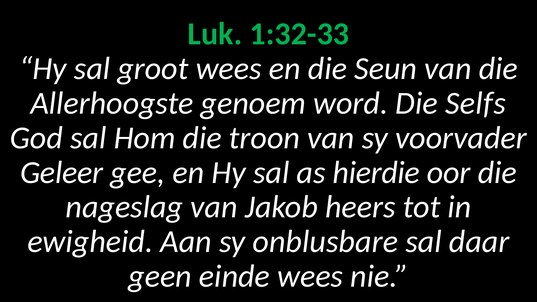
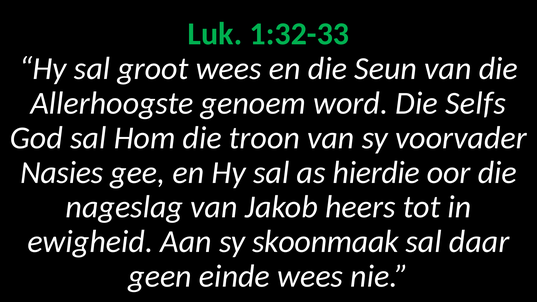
Geleer: Geleer -> Nasies (62, 173)
onblusbare: onblusbare -> skoonmaak (325, 242)
